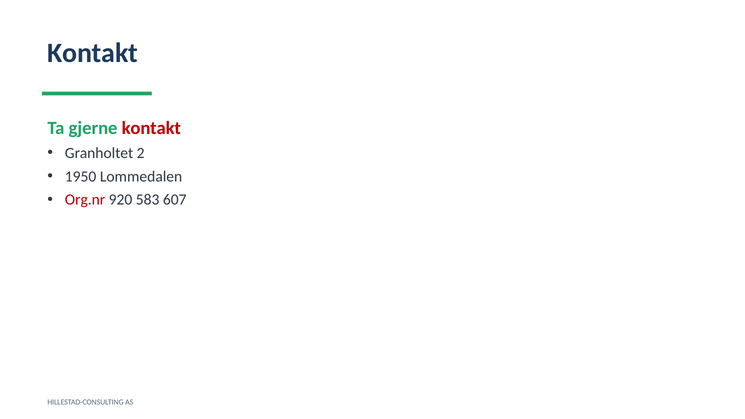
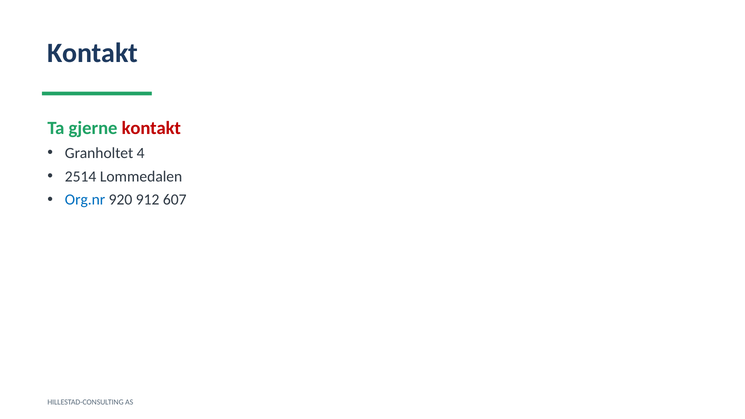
2: 2 -> 4 (141, 153)
1950: 1950 -> 2514 (81, 176)
Org.nr colour: red -> blue (85, 200)
583: 583 -> 912 (148, 200)
